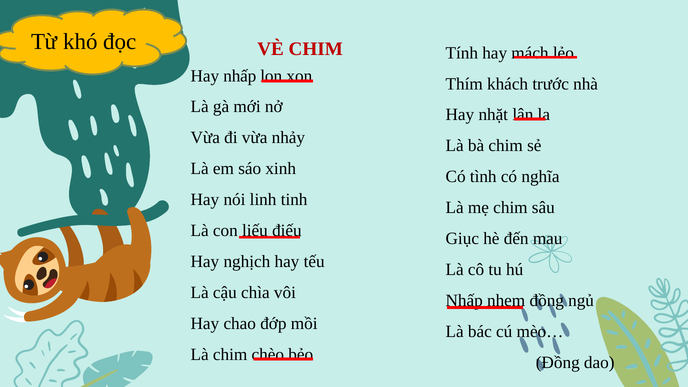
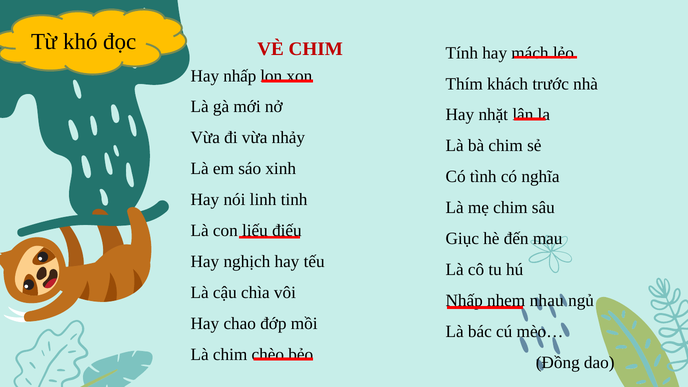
đồng: đồng -> nhau (547, 301)
